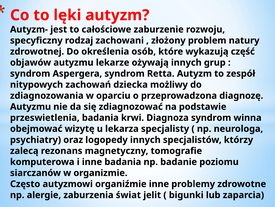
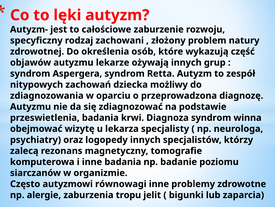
organiźmie: organiźmie -> równowagi (121, 183)
świat: świat -> tropu (128, 194)
